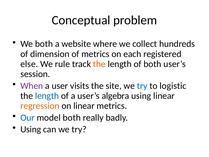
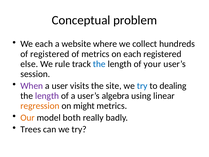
We both: both -> each (44, 44)
of dimension: dimension -> registered (50, 54)
the colour: orange -> blue (99, 64)
of both: both -> your (152, 64)
logistic: logistic -> dealing (173, 86)
length colour: blue -> purple (47, 96)
on linear: linear -> might (84, 106)
Our colour: blue -> orange (28, 117)
Using: Using -> Trees (31, 129)
